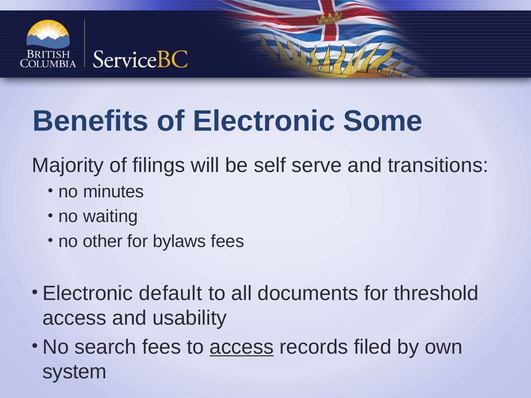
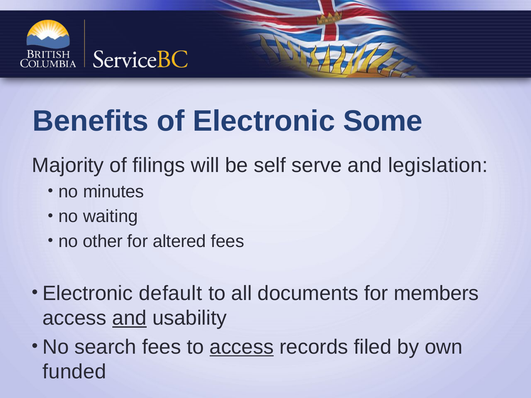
transitions: transitions -> legislation (438, 165)
bylaws: bylaws -> altered (179, 241)
threshold: threshold -> members (436, 293)
and underline: none -> present (129, 318)
system: system -> funded (74, 372)
